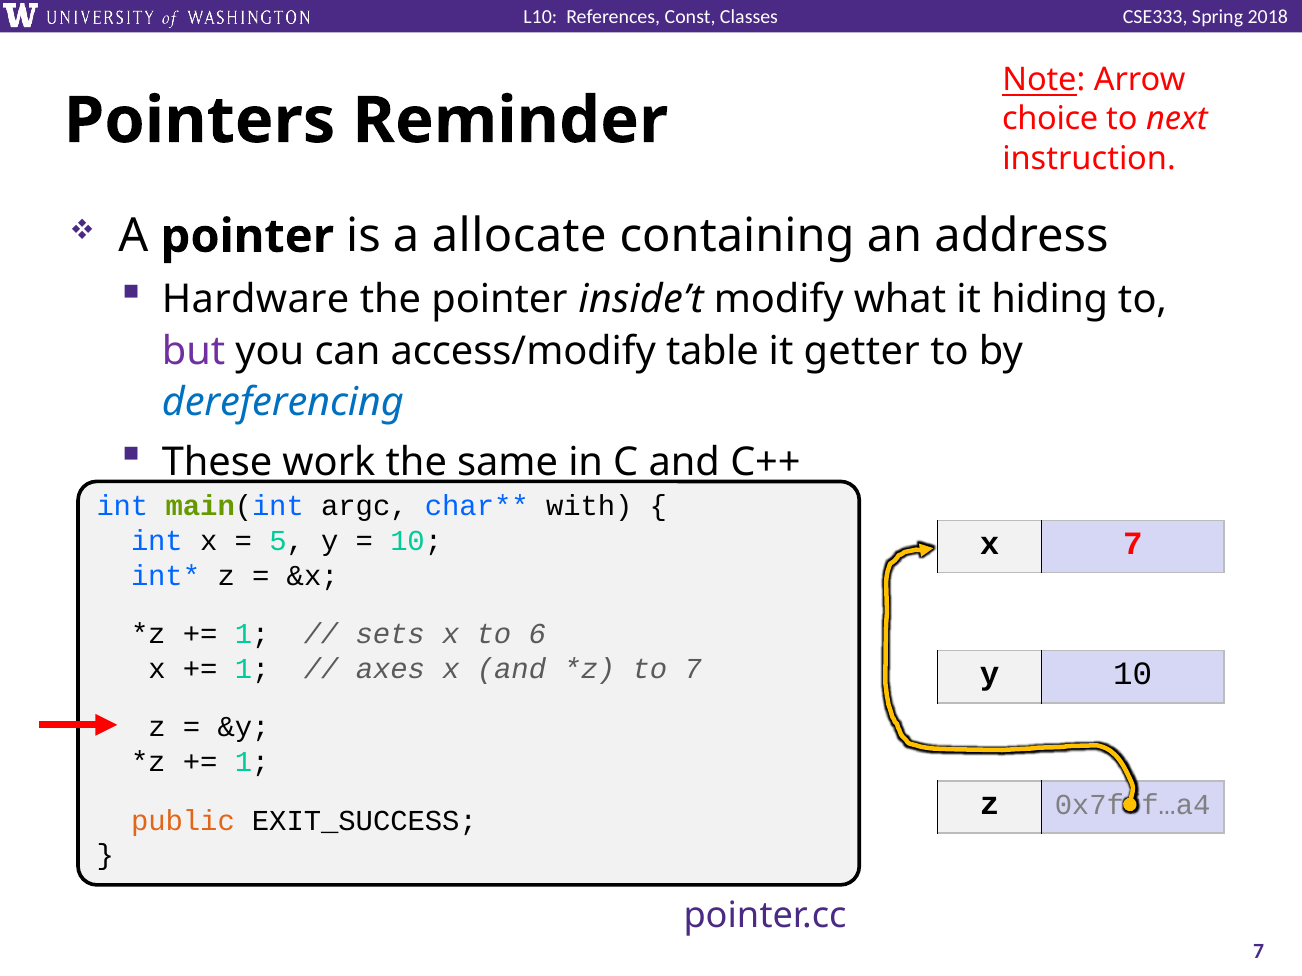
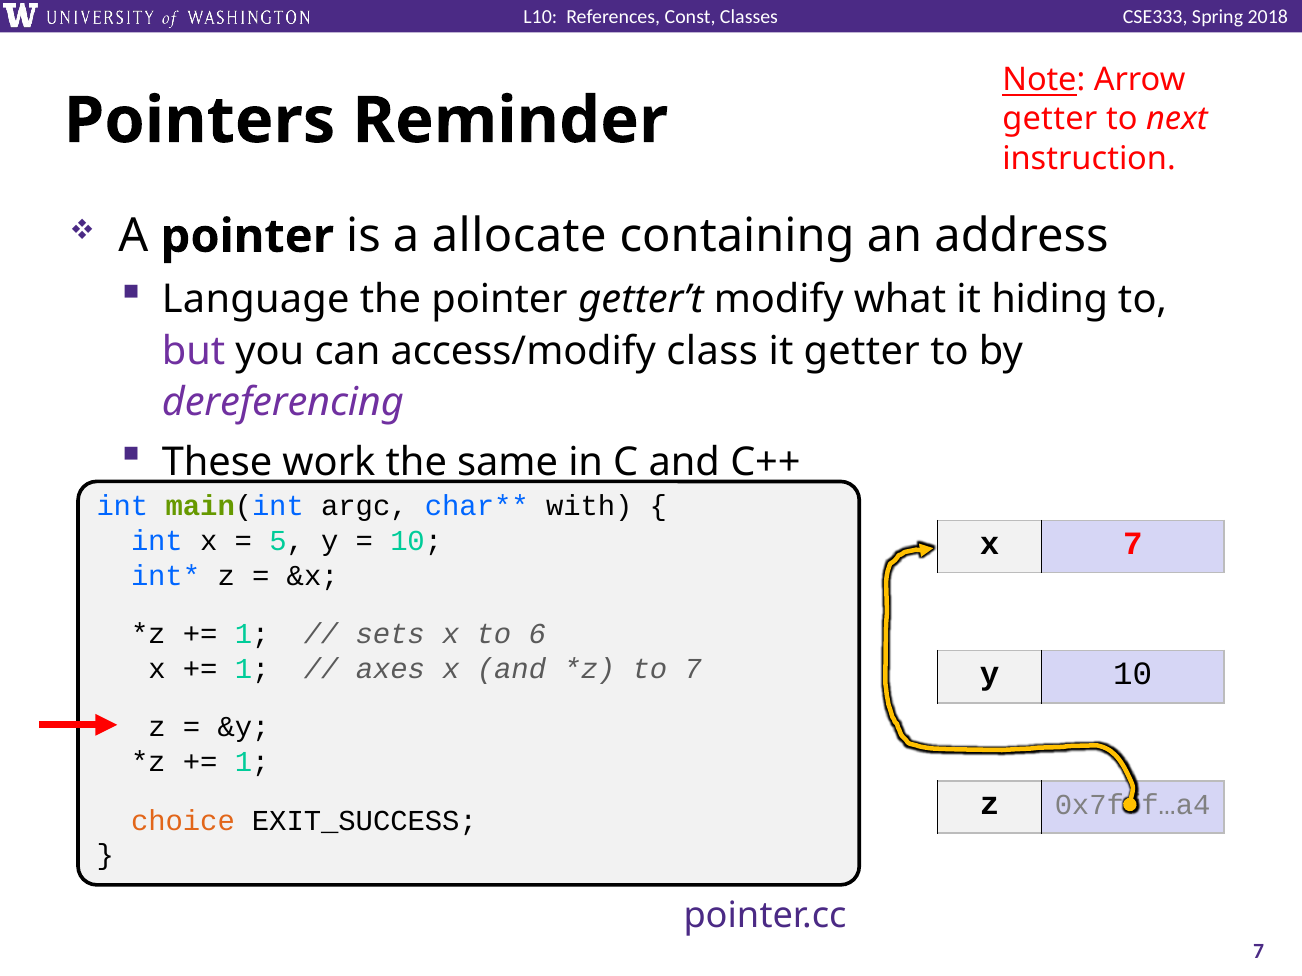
choice: choice -> getter (1050, 119)
Hardware: Hardware -> Language (256, 300)
inside’t: inside’t -> getter’t (641, 300)
table: table -> class (712, 351)
dereferencing colour: blue -> purple (283, 403)
public: public -> choice (183, 821)
